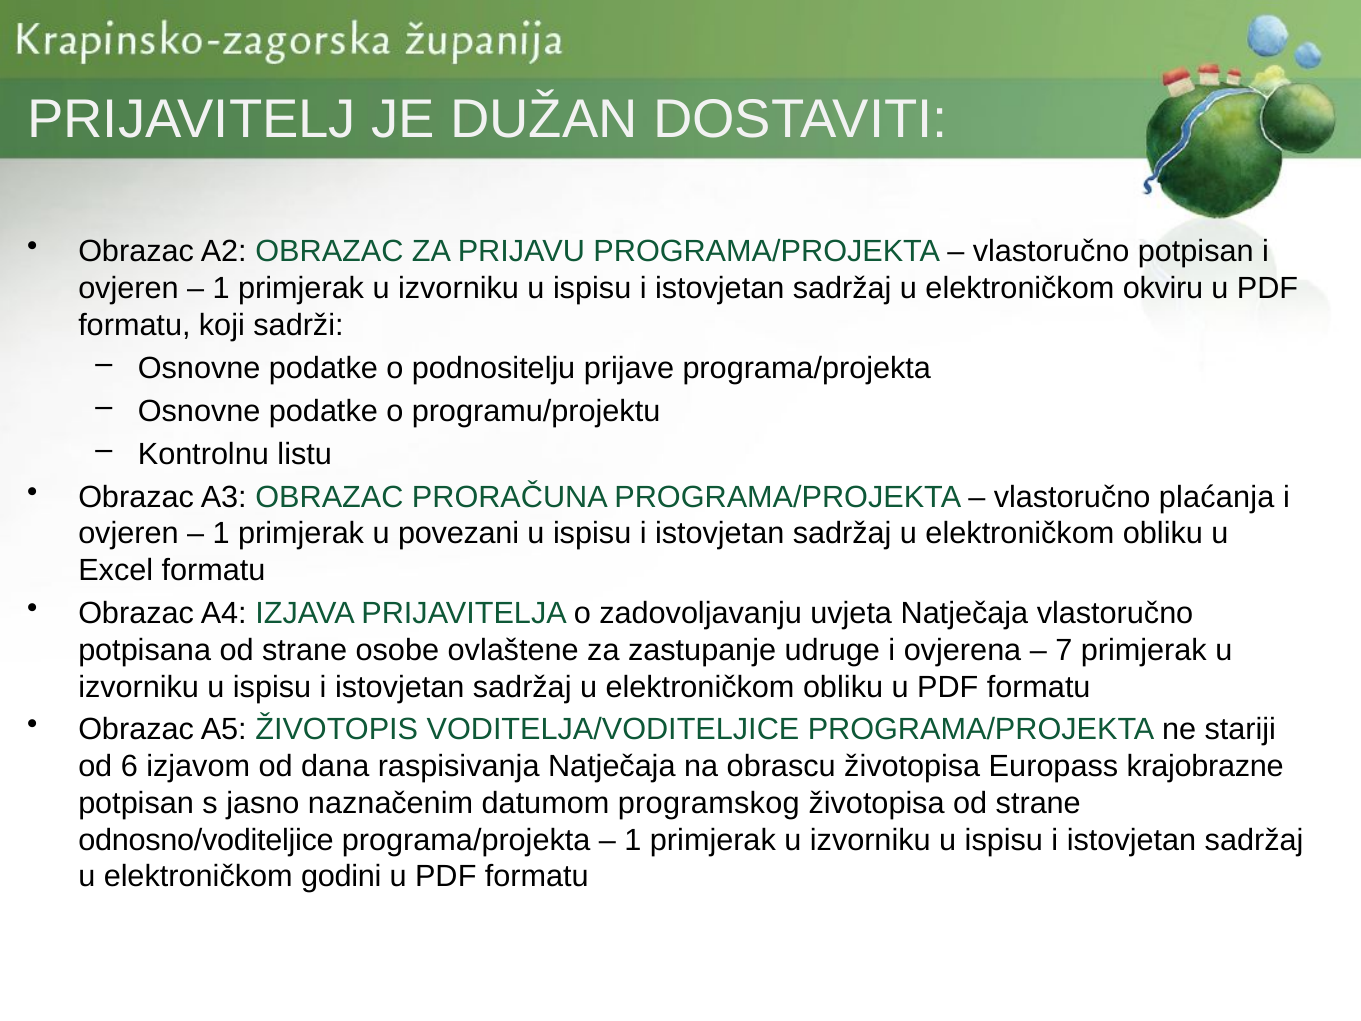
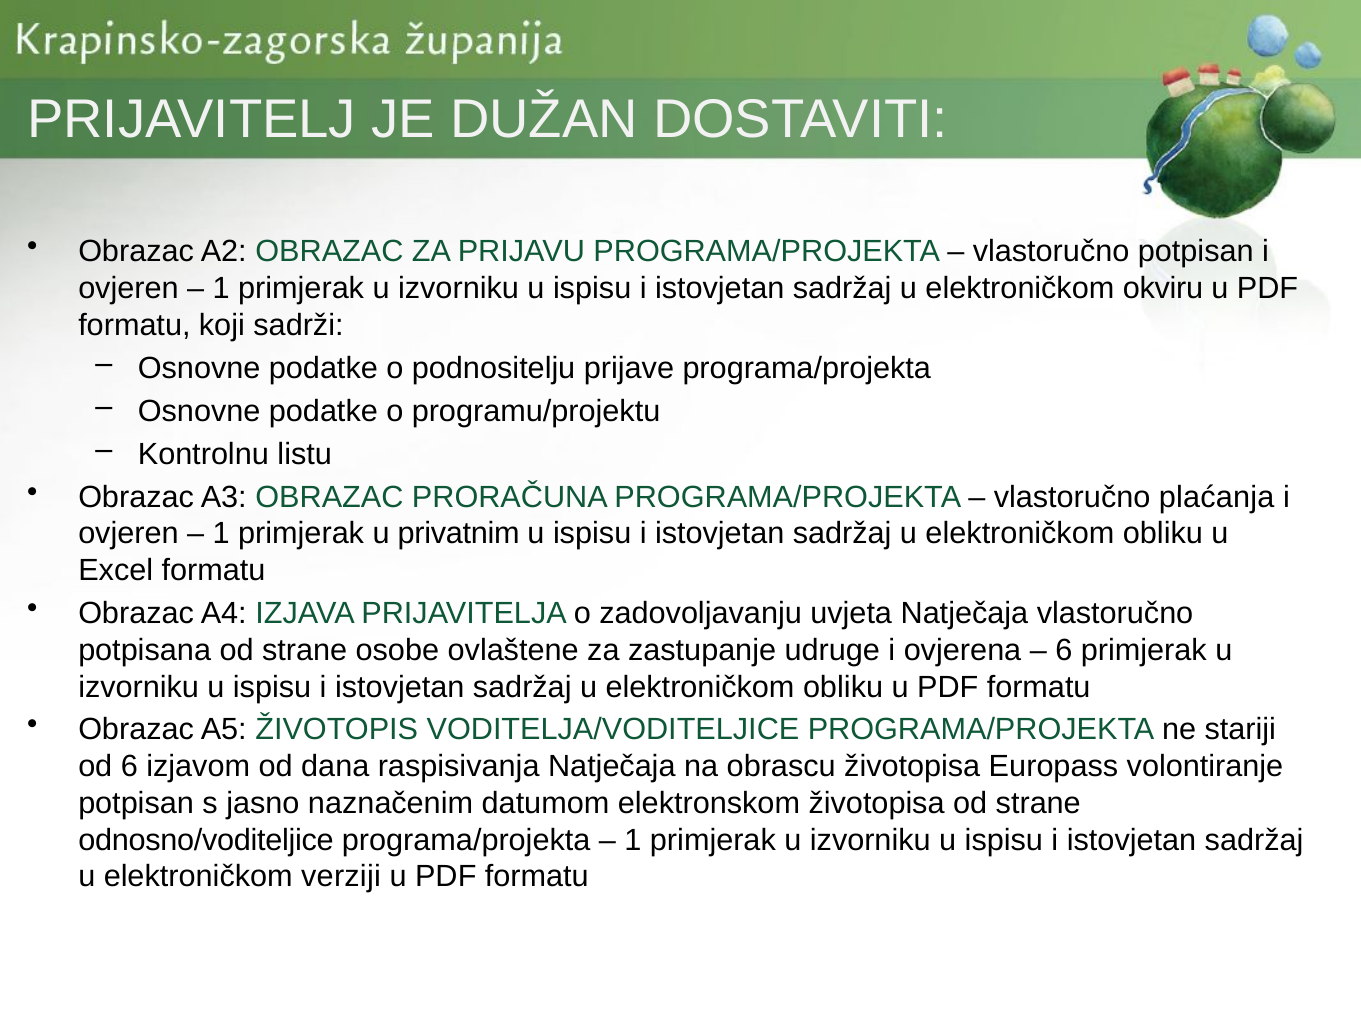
povezani: povezani -> privatnim (459, 534)
7: 7 -> 6 (1064, 650)
krajobrazne: krajobrazne -> volontiranje (1205, 767)
programskog: programskog -> elektronskom (709, 804)
godini: godini -> verziji (341, 877)
